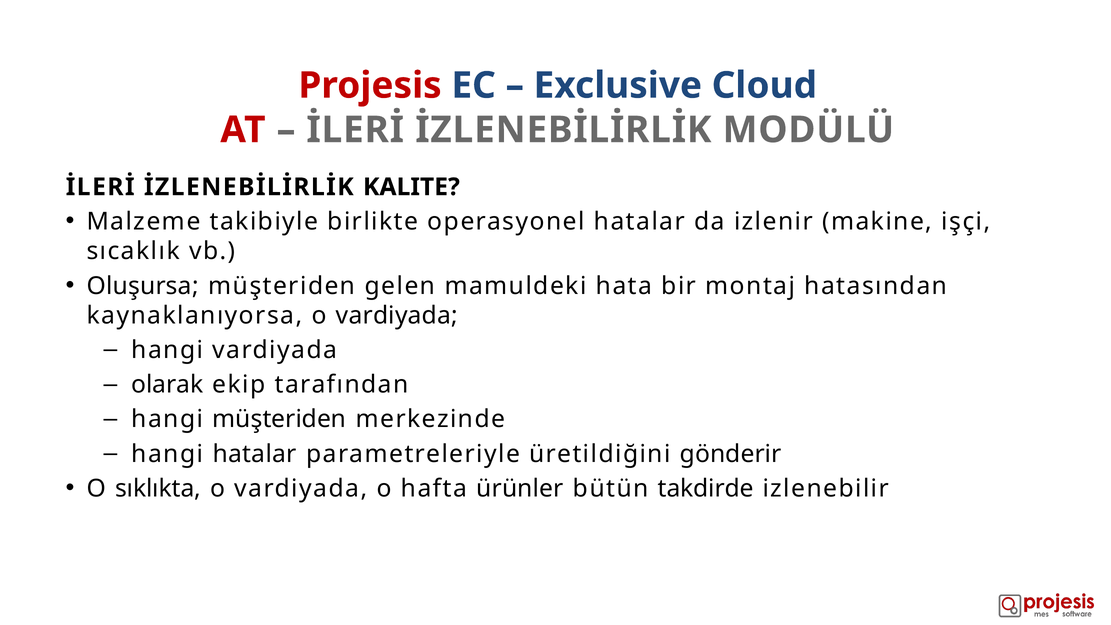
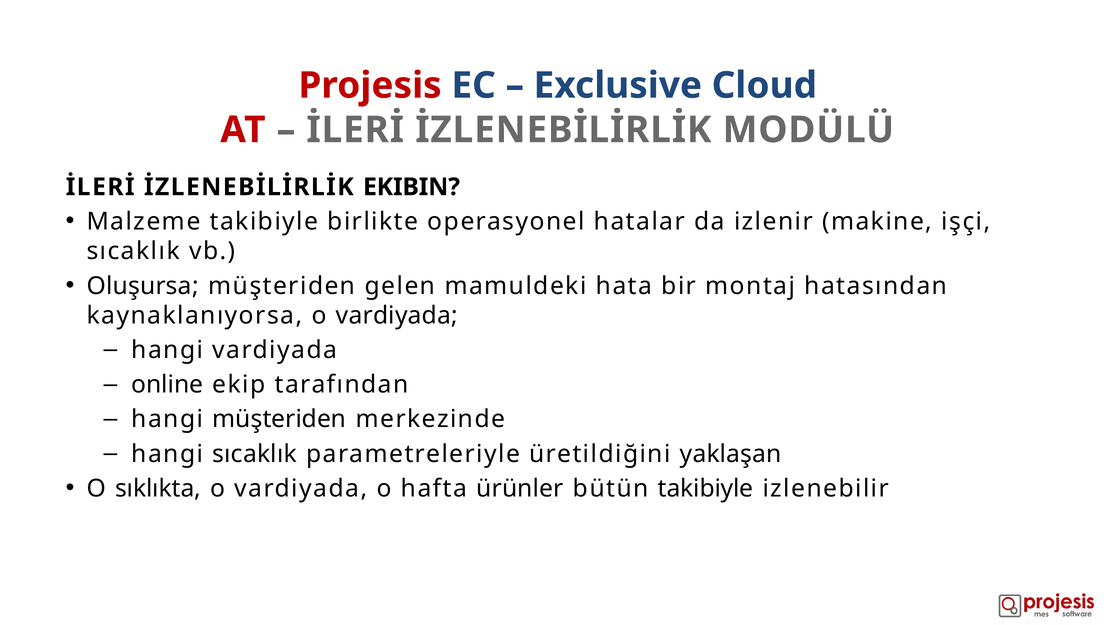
KALITE: KALITE -> EKIBIN (412, 187)
olarak: olarak -> online (167, 385)
hangi hatalar: hatalar -> sıcaklık (255, 454)
gönderir: gönderir -> yaklaşan (731, 454)
bütün takdirde: takdirde -> takibiyle (706, 488)
